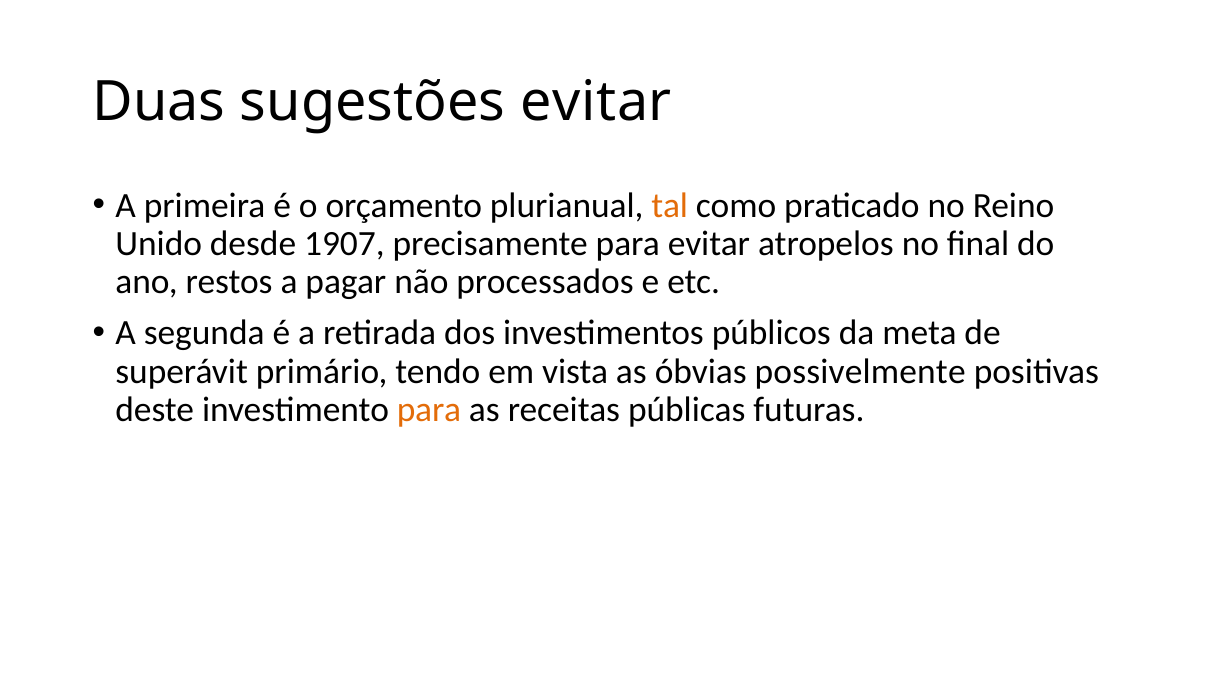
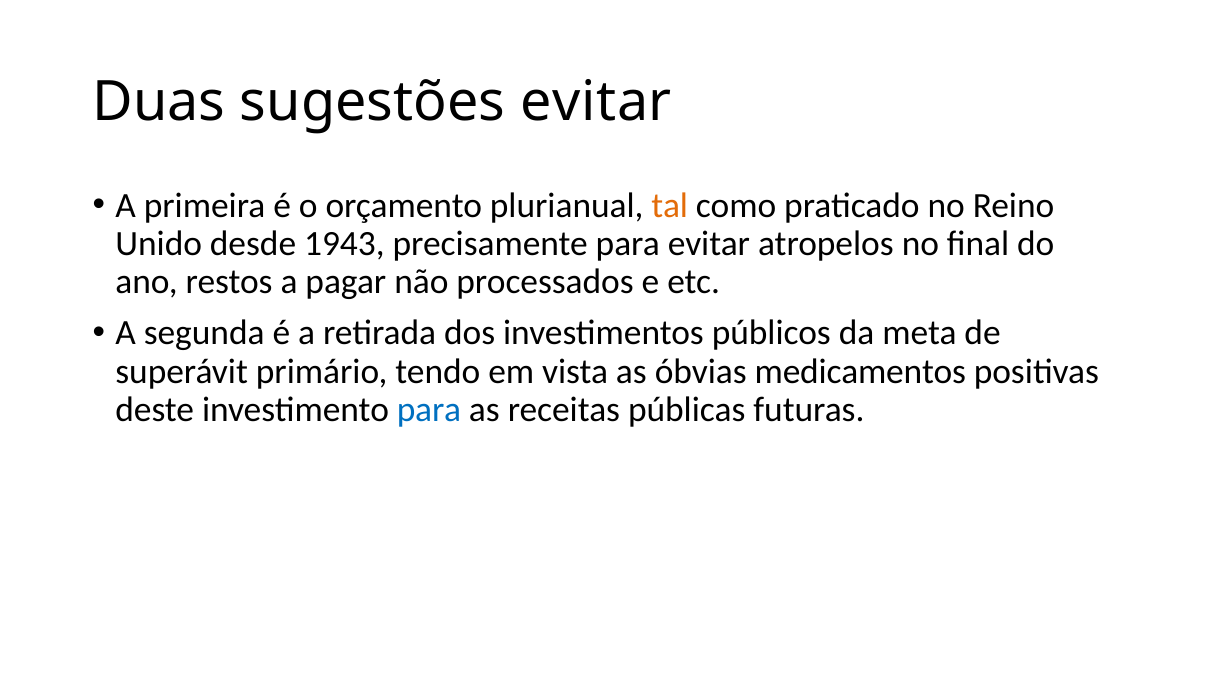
1907: 1907 -> 1943 (344, 244)
possivelmente: possivelmente -> medicamentos (860, 371)
para colour: orange -> blue (429, 409)
